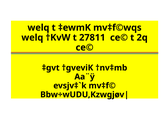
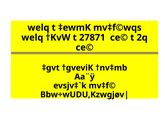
27811: 27811 -> 27871 (92, 37)
